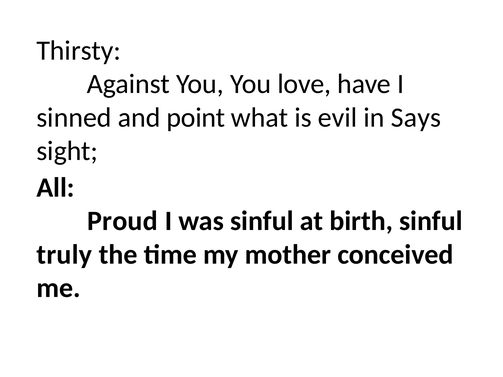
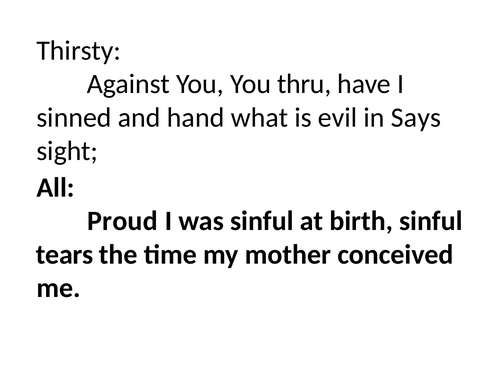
love: love -> thru (304, 84)
point: point -> hand (196, 118)
truly: truly -> tears (65, 255)
